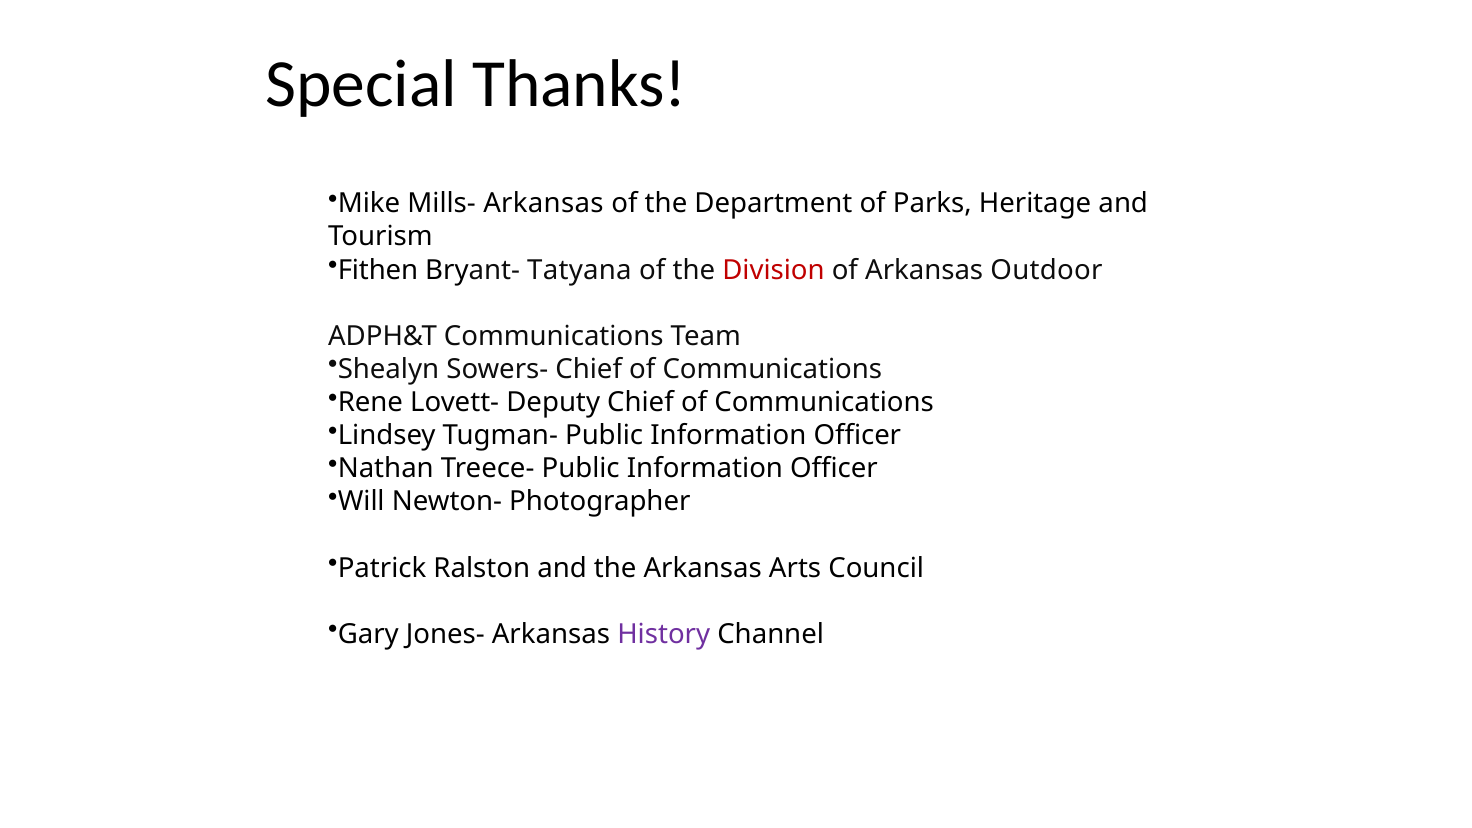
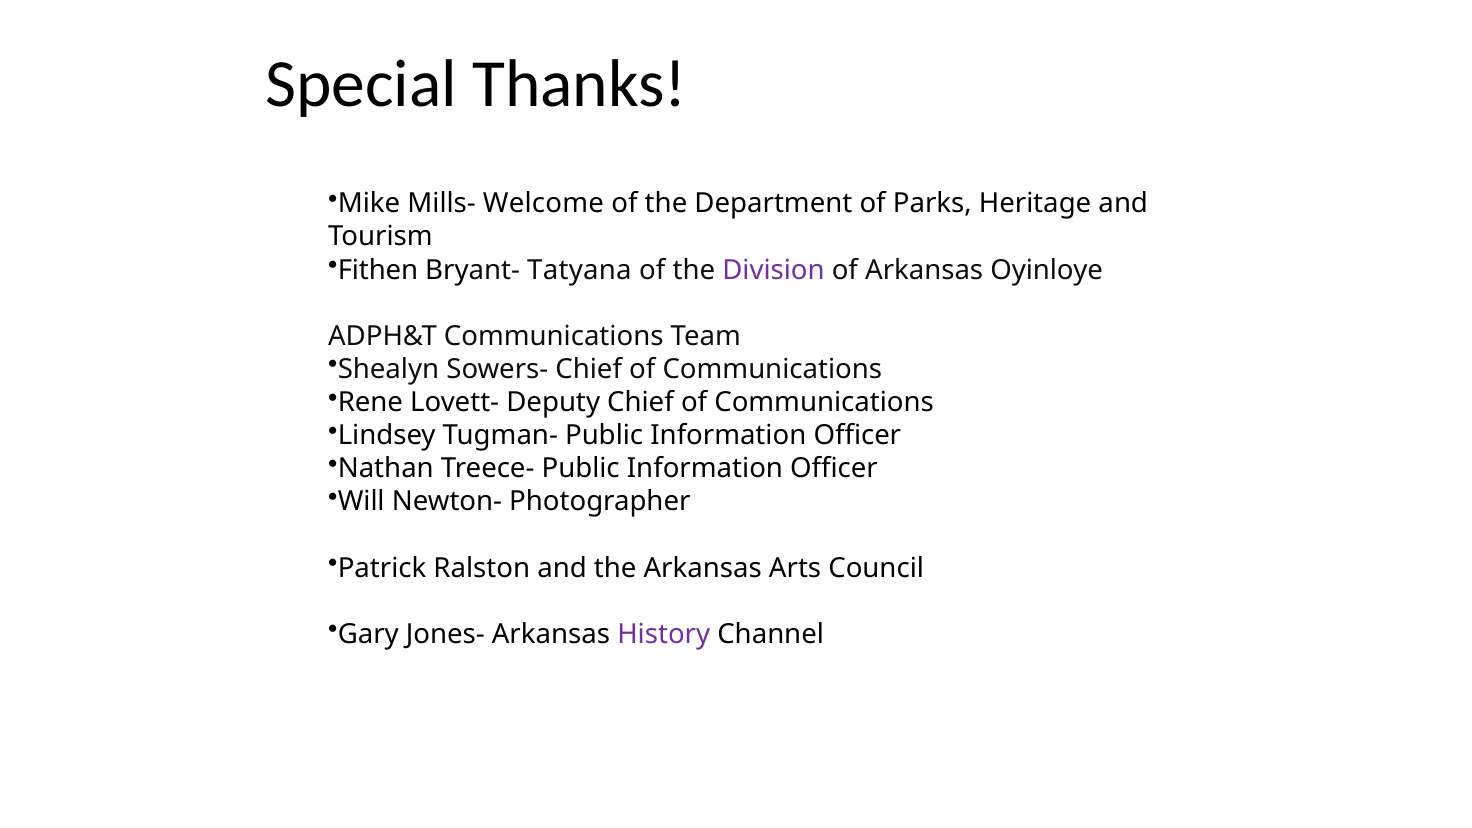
Mills- Arkansas: Arkansas -> Welcome (543, 204)
Division colour: red -> purple (773, 270)
Outdoor: Outdoor -> Oyinloye (1047, 270)
